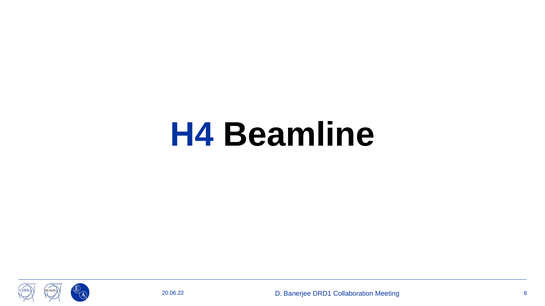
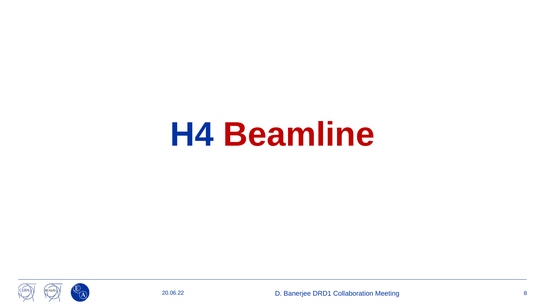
Beamline colour: black -> red (299, 135)
